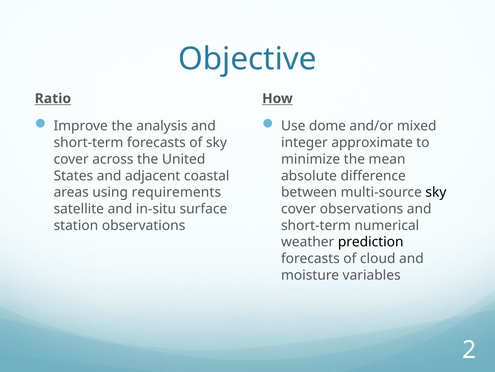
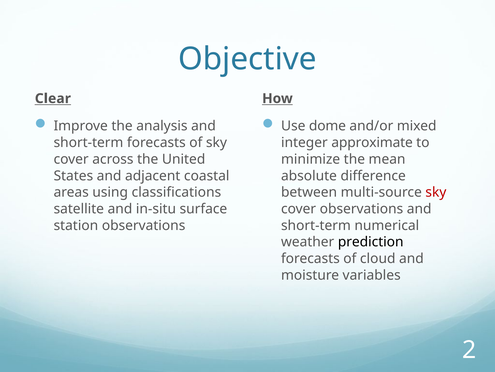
Ratio: Ratio -> Clear (53, 98)
requirements: requirements -> classifications (176, 192)
sky colour: black -> red (436, 192)
